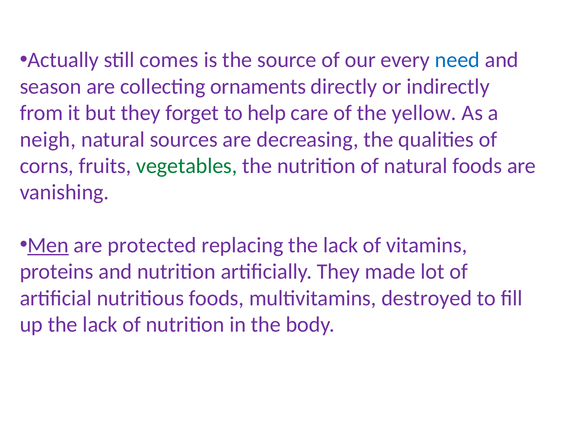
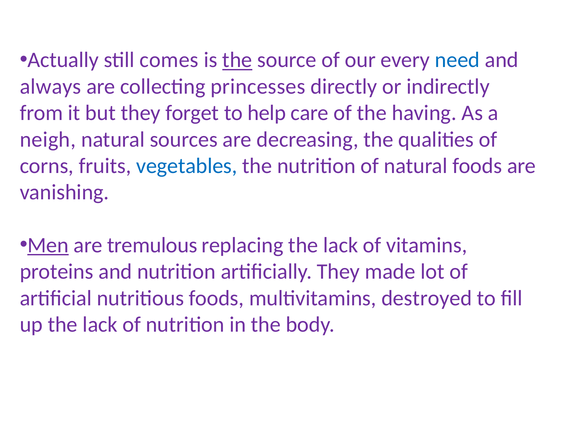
the underline: none -> present (237, 60)
season: season -> always (50, 87)
ornaments: ornaments -> princesses (258, 87)
yellow: yellow -> having (424, 113)
vegetables colour: green -> blue (187, 166)
protected: protected -> tremulous (152, 245)
